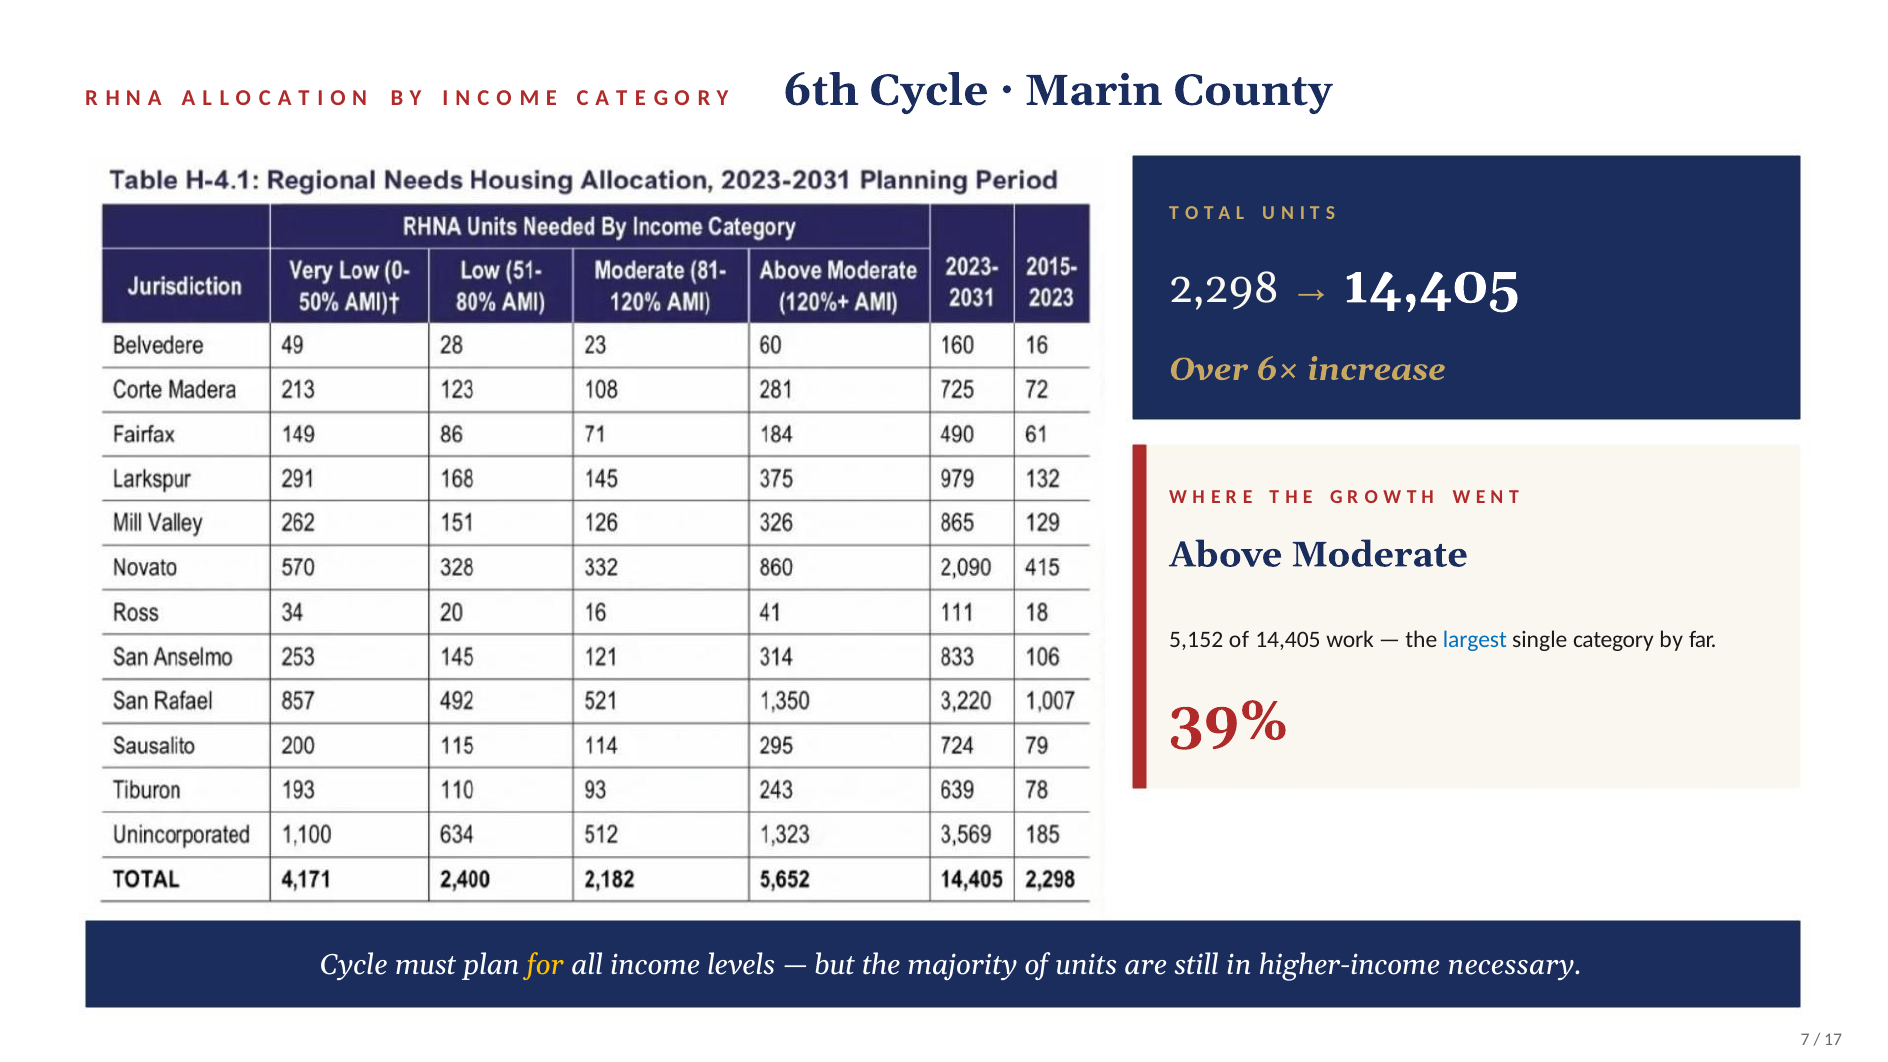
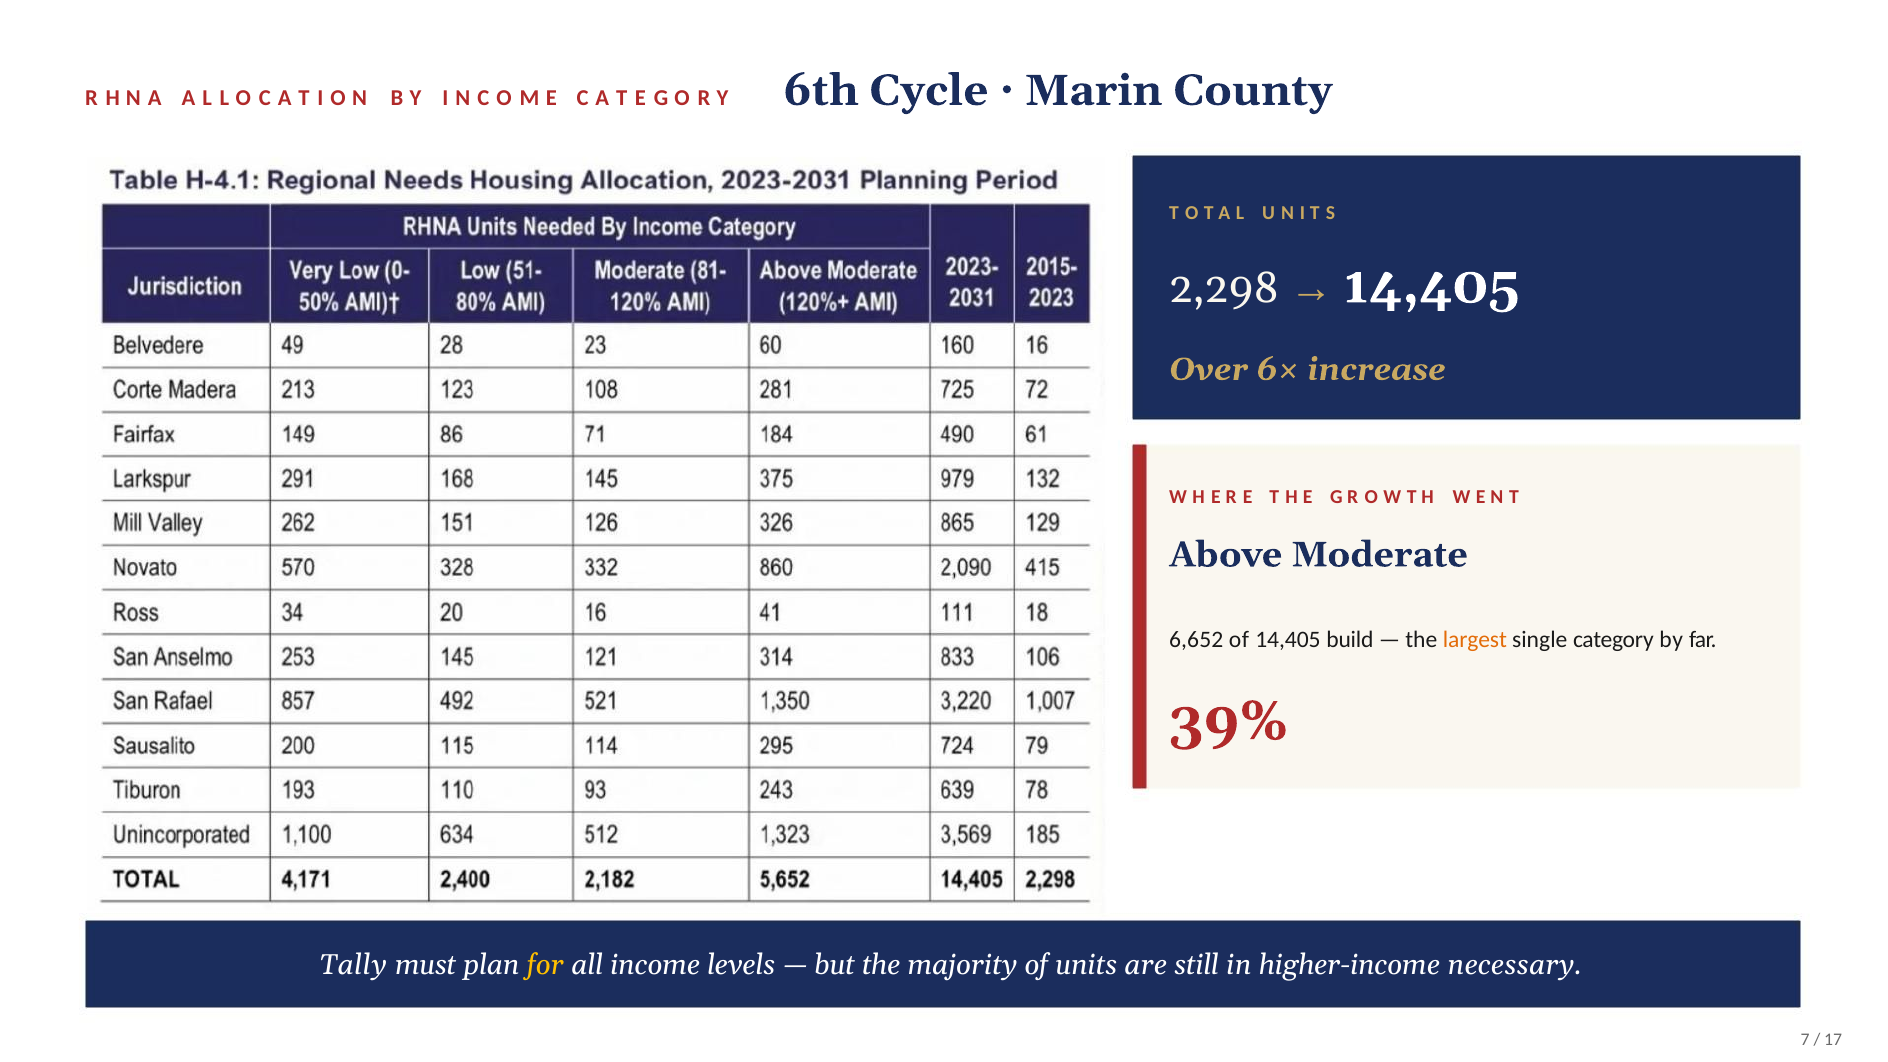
5,152: 5,152 -> 6,652 (1196, 640)
work: work -> build (1350, 640)
largest colour: blue -> orange (1475, 640)
Cycle: Cycle -> Tally (353, 965)
